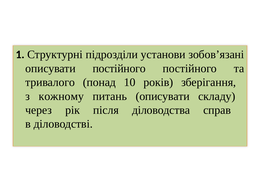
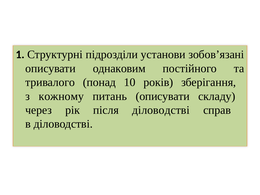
описувати постійного: постійного -> однаковим (119, 68)
після діловодства: діловодства -> діловодстві (161, 110)
